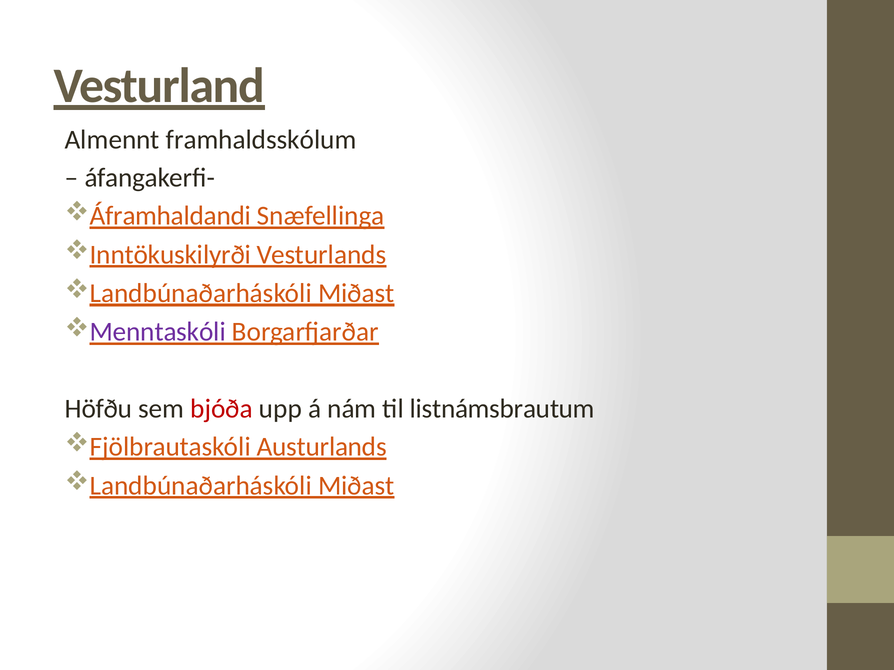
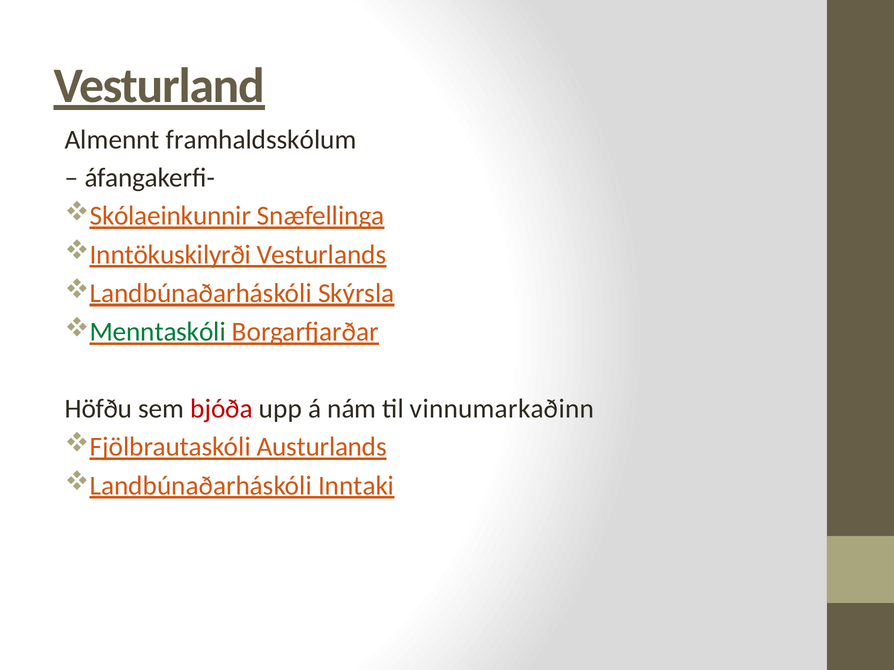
Áframhaldandi: Áframhaldandi -> Skólaeinkunnir (170, 216)
Miðast: Miðast -> Skýrsla (356, 293)
Menntaskóli colour: purple -> green (158, 332)
listnámsbrautum: listnámsbrautum -> vinnumarkaðinn (502, 409)
Miðast: Miðast -> Inntaki (356, 486)
